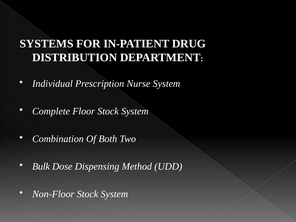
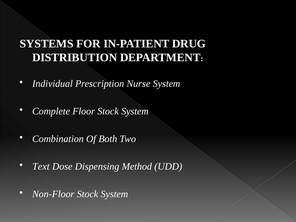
Bulk: Bulk -> Text (41, 167)
